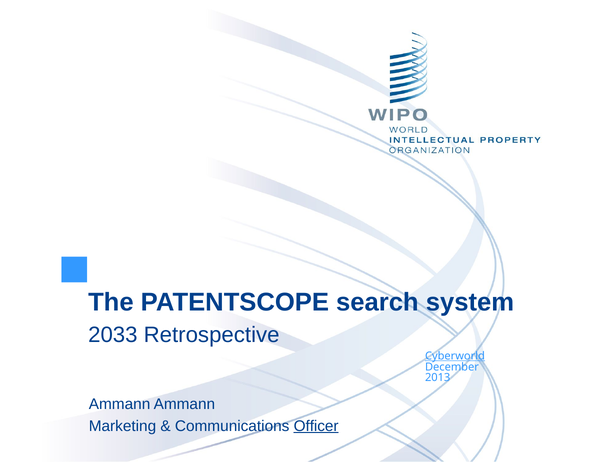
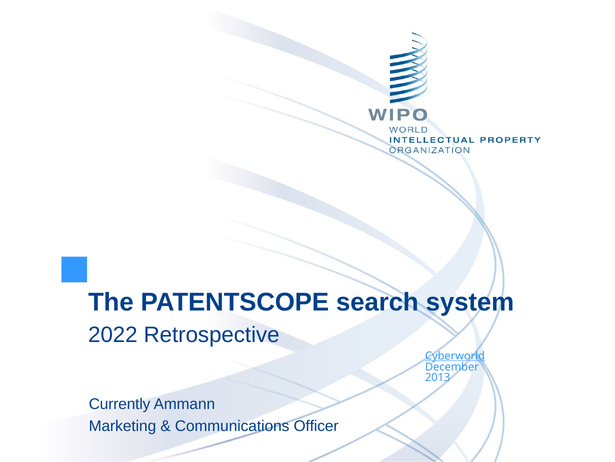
2033: 2033 -> 2022 (113, 334)
Ammann: Ammann -> Currently (120, 404)
Officer underline: present -> none (316, 425)
